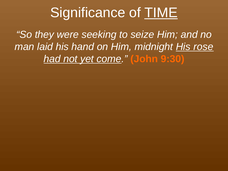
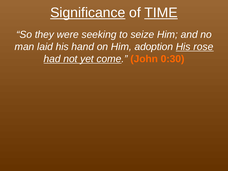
Significance underline: none -> present (88, 13)
midnight: midnight -> adoption (154, 47)
9:30: 9:30 -> 0:30 (173, 59)
